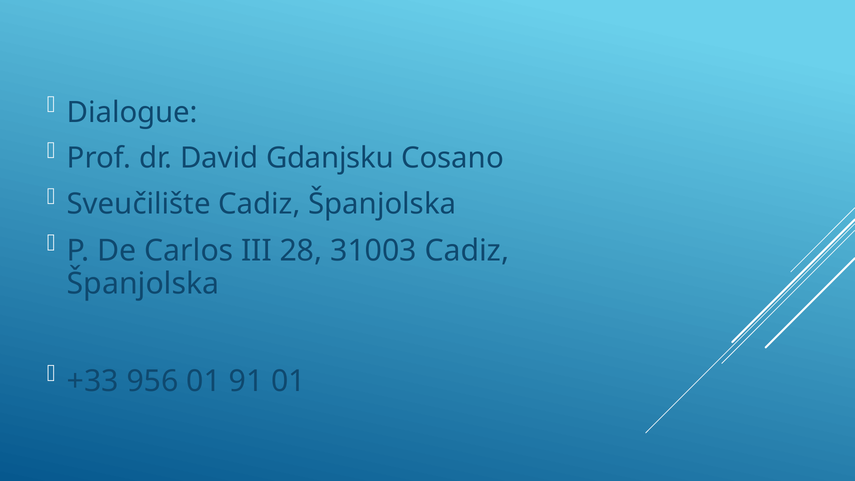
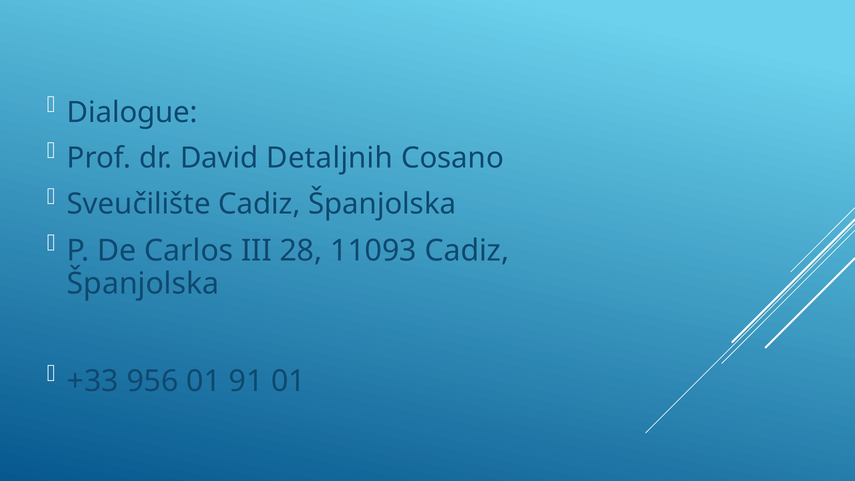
Gdanjsku: Gdanjsku -> Detaljnih (330, 158)
31003: 31003 -> 11093 (373, 251)
